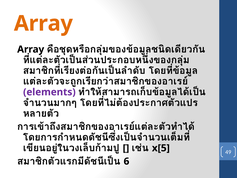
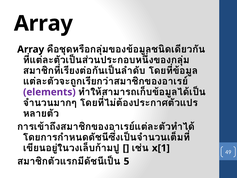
Array colour: orange -> black (43, 23)
x[5: x[5 -> x[1 (161, 148)
6: 6 -> 5 (126, 161)
